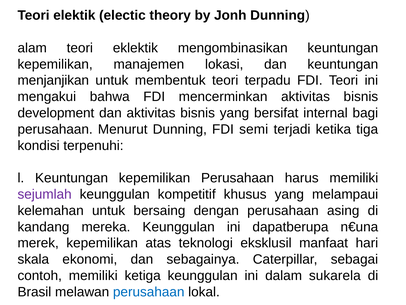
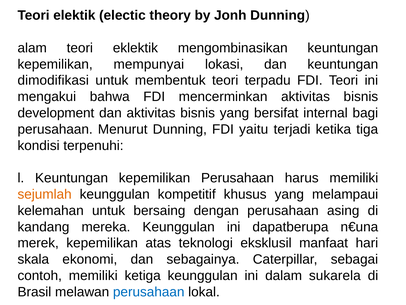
manajemen: manajemen -> mempunyai (149, 64)
menjanjikan: menjanjikan -> dimodifikasi (53, 80)
semi: semi -> yaitu (254, 129)
sejumlah colour: purple -> orange (45, 194)
